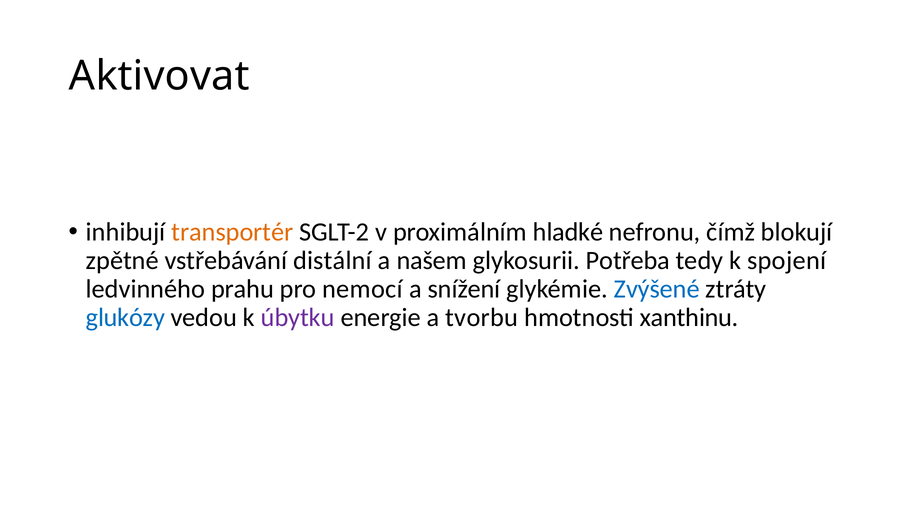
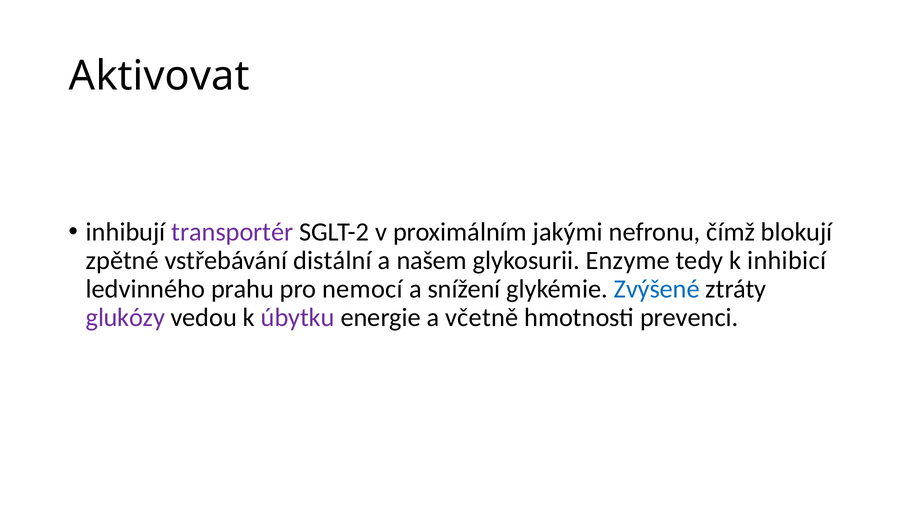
transportér colour: orange -> purple (232, 232)
hladké: hladké -> jakými (568, 232)
Potřeba: Potřeba -> Enzyme (628, 260)
spojení: spojení -> inhibicí (787, 260)
glukózy colour: blue -> purple (125, 317)
tvorbu: tvorbu -> včetně (482, 317)
xanthinu: xanthinu -> prevenci (689, 317)
